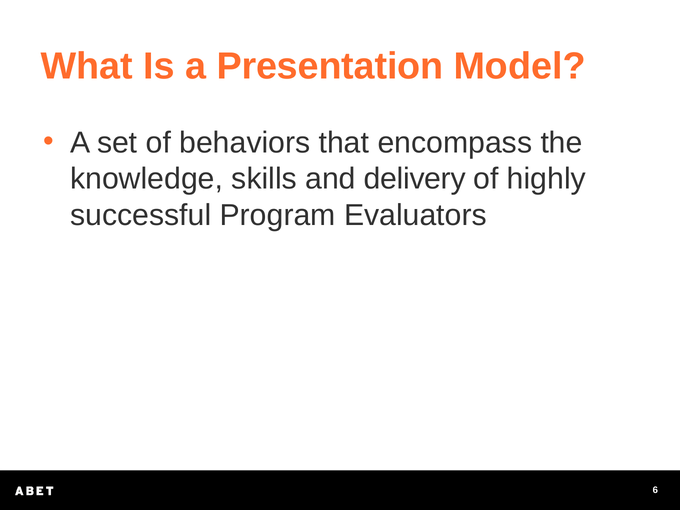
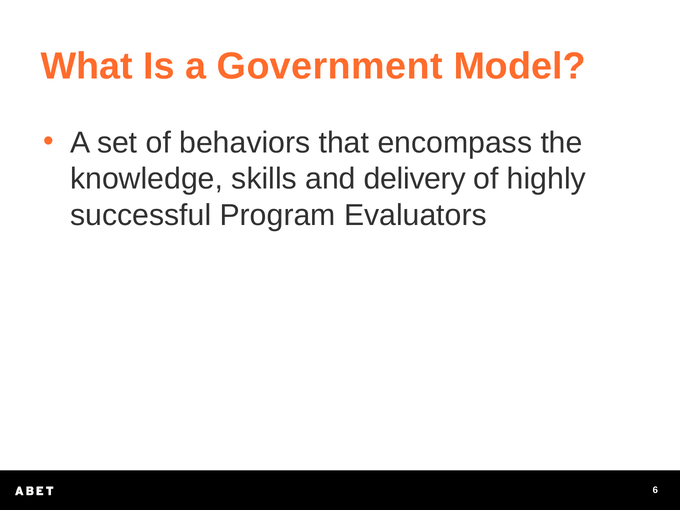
Presentation: Presentation -> Government (330, 66)
